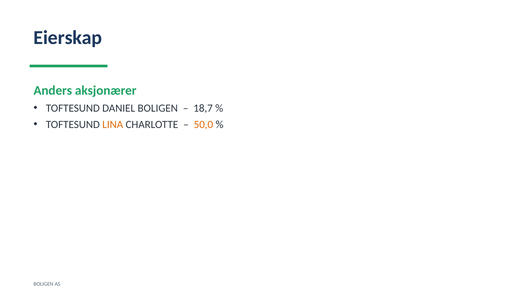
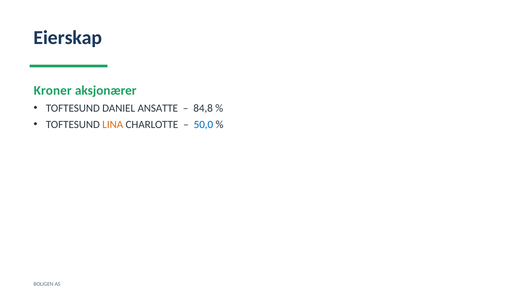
Anders: Anders -> Kroner (53, 91)
DANIEL BOLIGEN: BOLIGEN -> ANSATTE (158, 108)
18,7: 18,7 -> 84,8 (203, 108)
50,0 colour: orange -> blue (203, 125)
